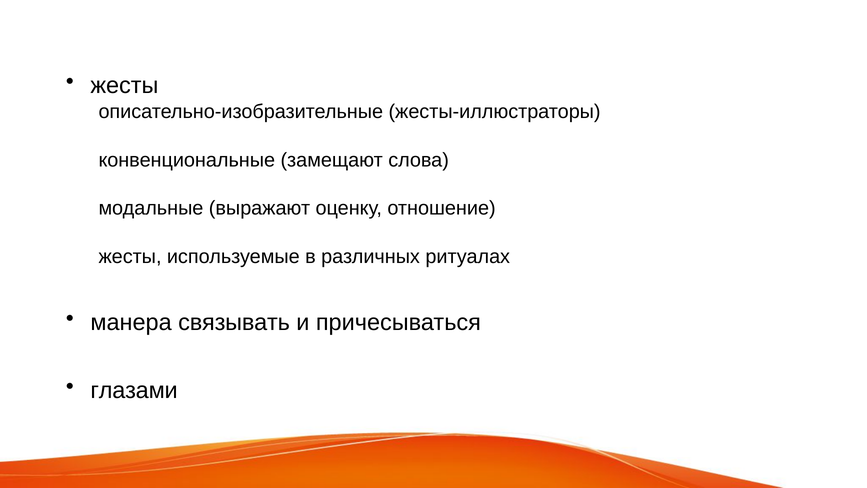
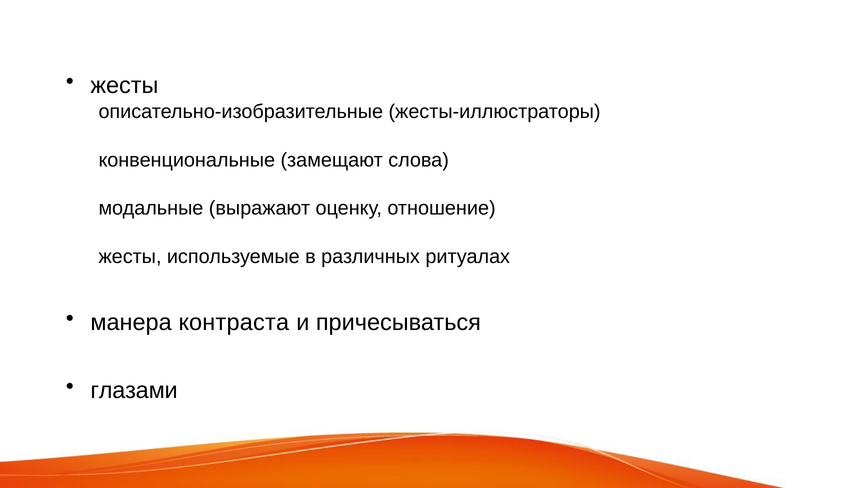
связывать: связывать -> контраста (234, 322)
